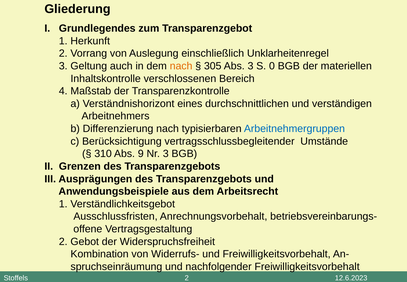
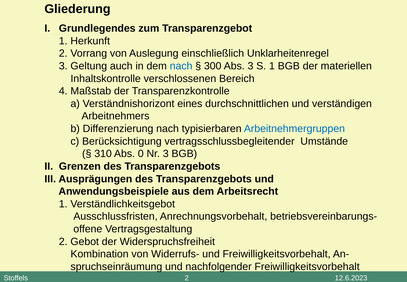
nach colour: orange -> blue (181, 66)
305: 305 -> 300 (213, 66)
S 0: 0 -> 1 (272, 66)
9: 9 -> 0 (141, 154)
